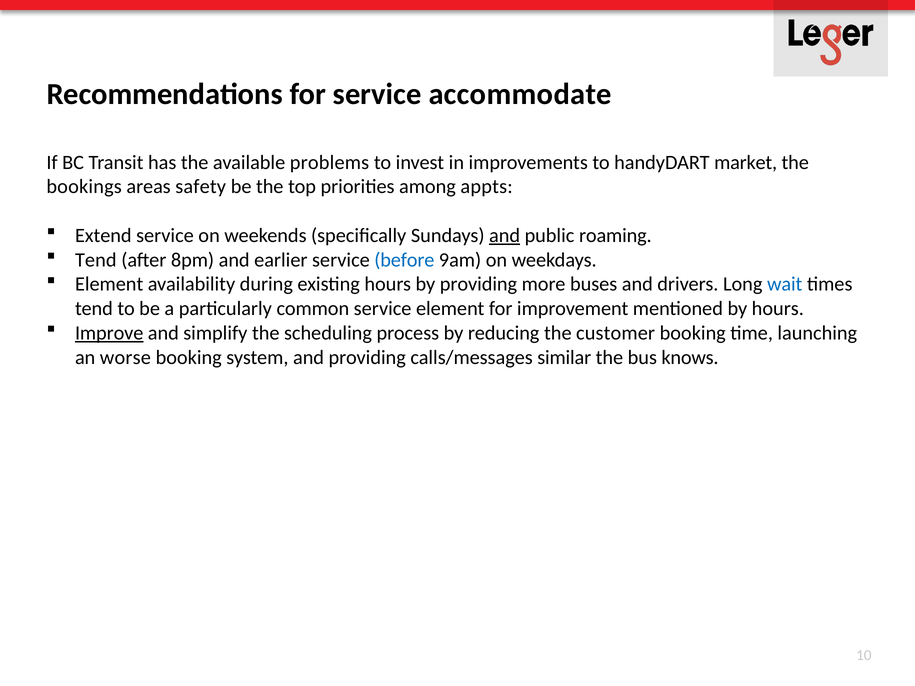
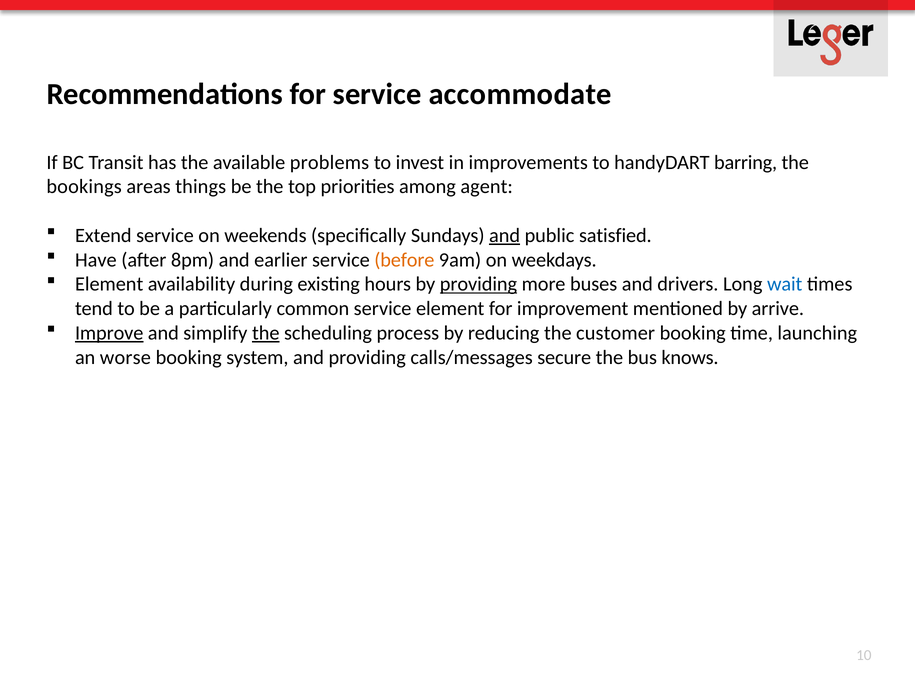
market: market -> barring (746, 162)
safety: safety -> things (201, 187)
appts: appts -> agent (487, 187)
roaming: roaming -> satisfied (615, 236)
Tend: Tend -> Have (96, 260)
before colour: blue -> orange (404, 260)
providing underline: none -> present (478, 284)
by hours: hours -> arrive (778, 309)
the underline: none -> present (266, 333)
similar: similar -> secure (564, 358)
